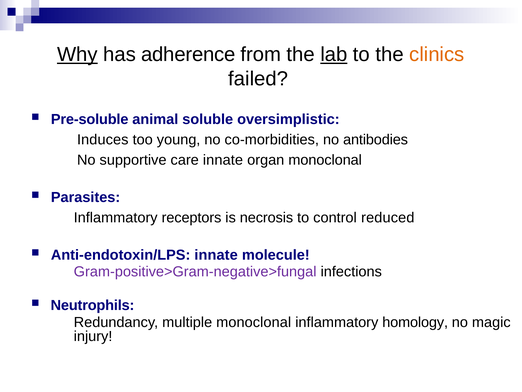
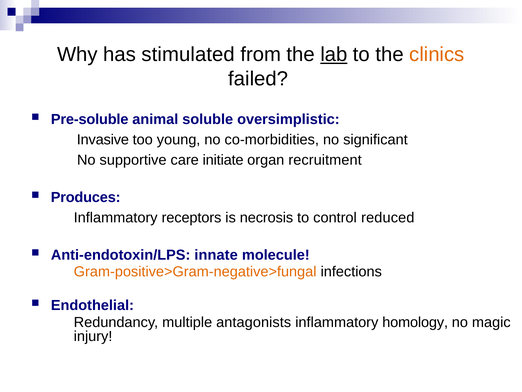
Why underline: present -> none (77, 54)
adherence: adherence -> stimulated (188, 54)
Induces: Induces -> Invasive (103, 140)
antibodies: antibodies -> significant (375, 140)
care innate: innate -> initiate (223, 160)
organ monoclonal: monoclonal -> recruitment (325, 160)
Parasites: Parasites -> Produces (86, 197)
Gram-positive>Gram-negative>fungal colour: purple -> orange (195, 271)
Neutrophils: Neutrophils -> Endothelial (92, 305)
multiple monoclonal: monoclonal -> antagonists (254, 322)
